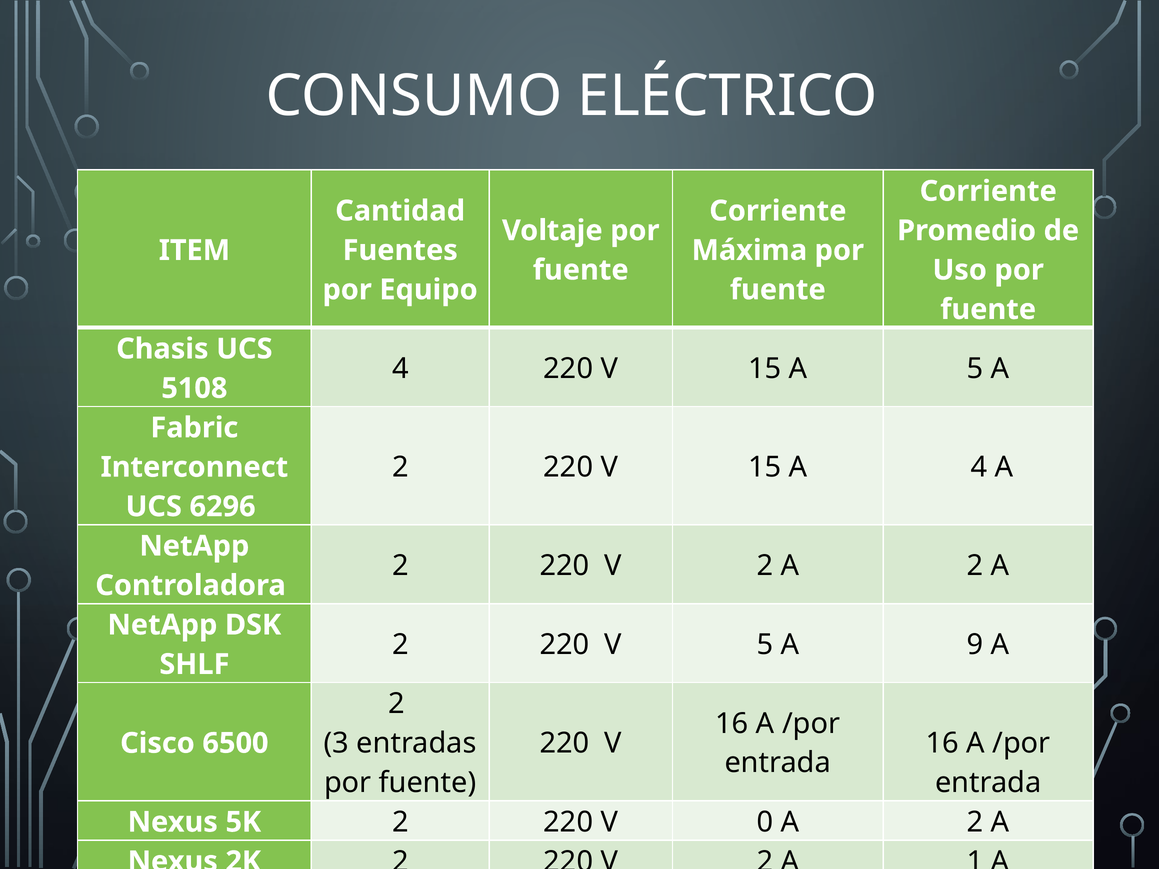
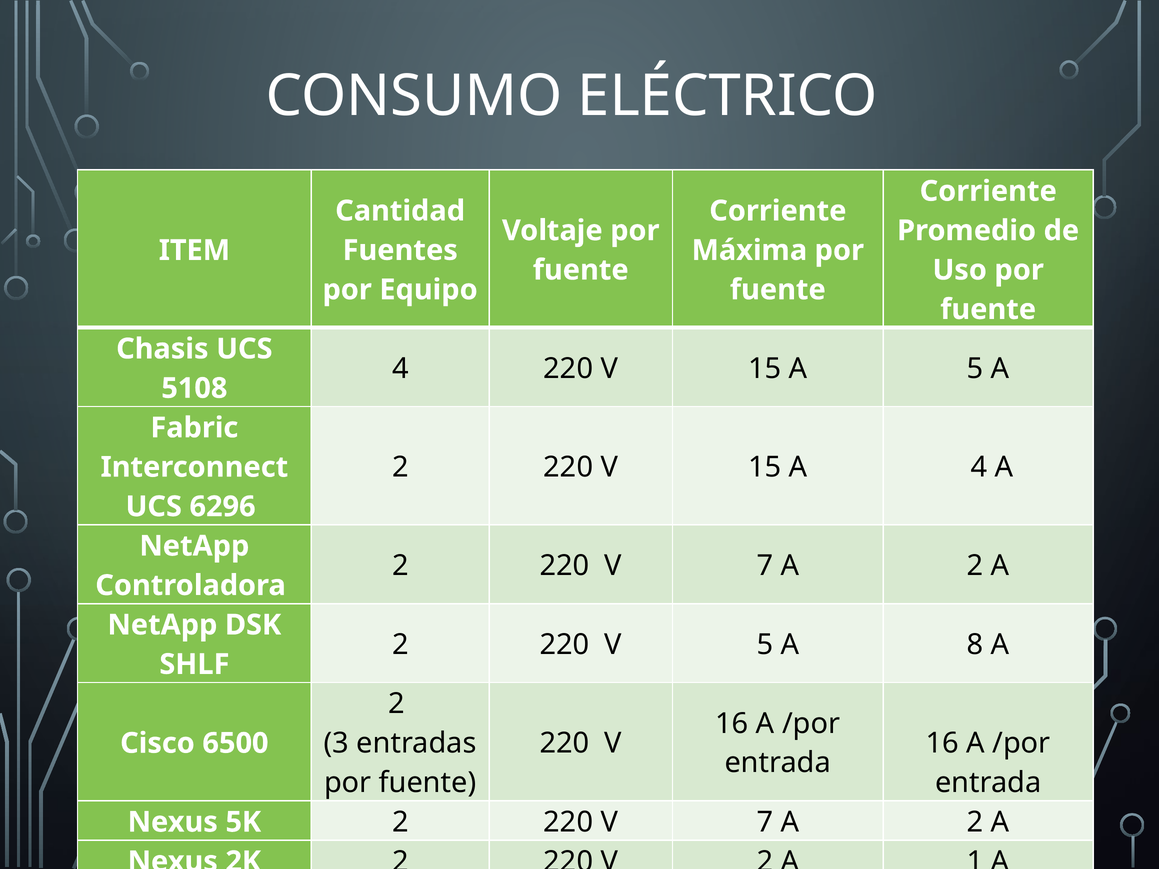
2: 2 -> 7 (765, 566)
9: 9 -> 8 (975, 645)
0: 0 -> 7 (765, 822)
